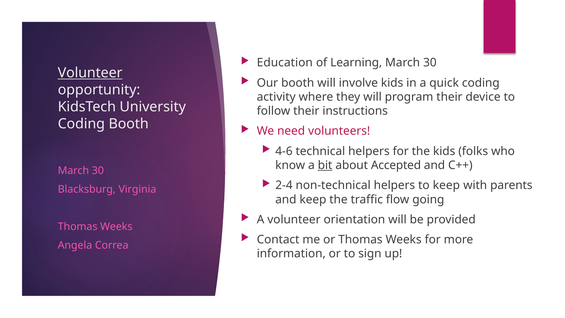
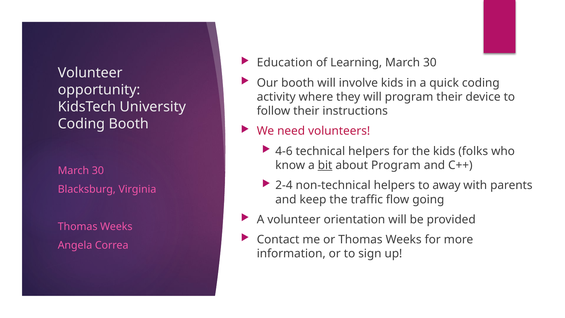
Volunteer underline: present -> none (90, 73)
about Accepted: Accepted -> Program (396, 165)
to keep: keep -> away (446, 185)
